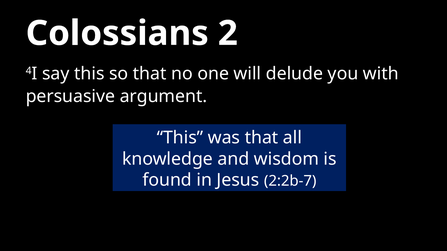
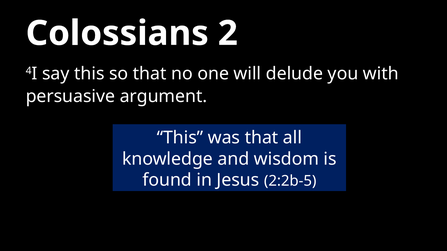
2:2b-7: 2:2b-7 -> 2:2b-5 (290, 181)
